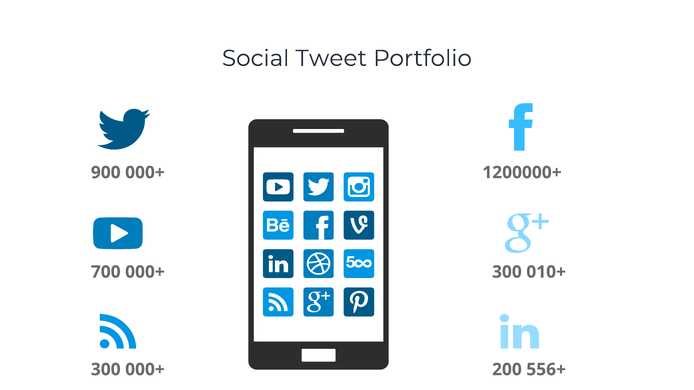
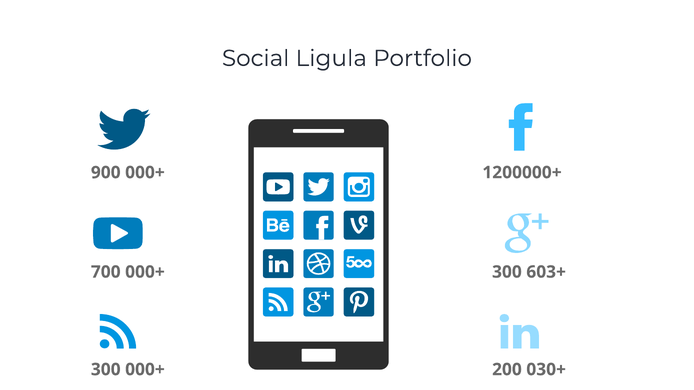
Tweet: Tweet -> Ligula (331, 58)
010+: 010+ -> 603+ (546, 272)
556+: 556+ -> 030+ (546, 370)
